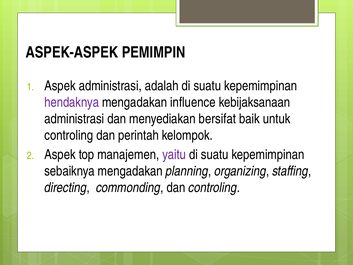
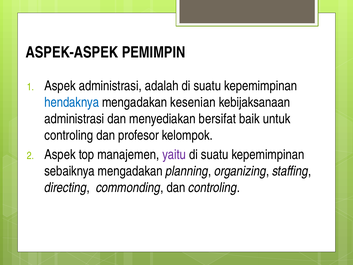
hendaknya colour: purple -> blue (72, 102)
influence: influence -> kesenian (193, 102)
perintah: perintah -> profesor (139, 135)
